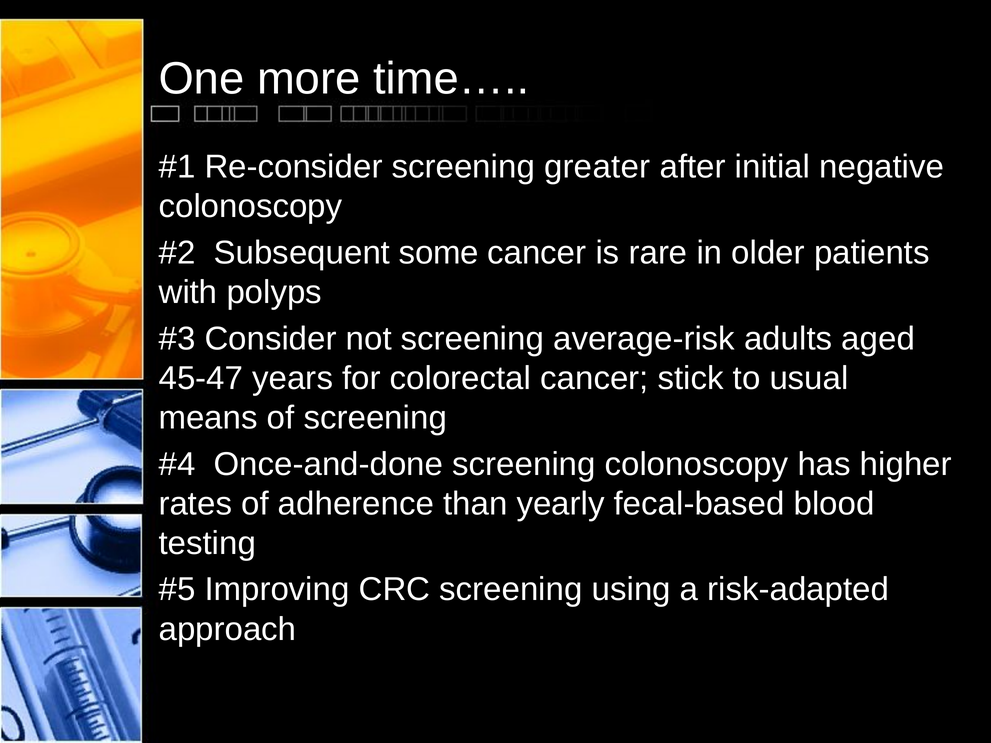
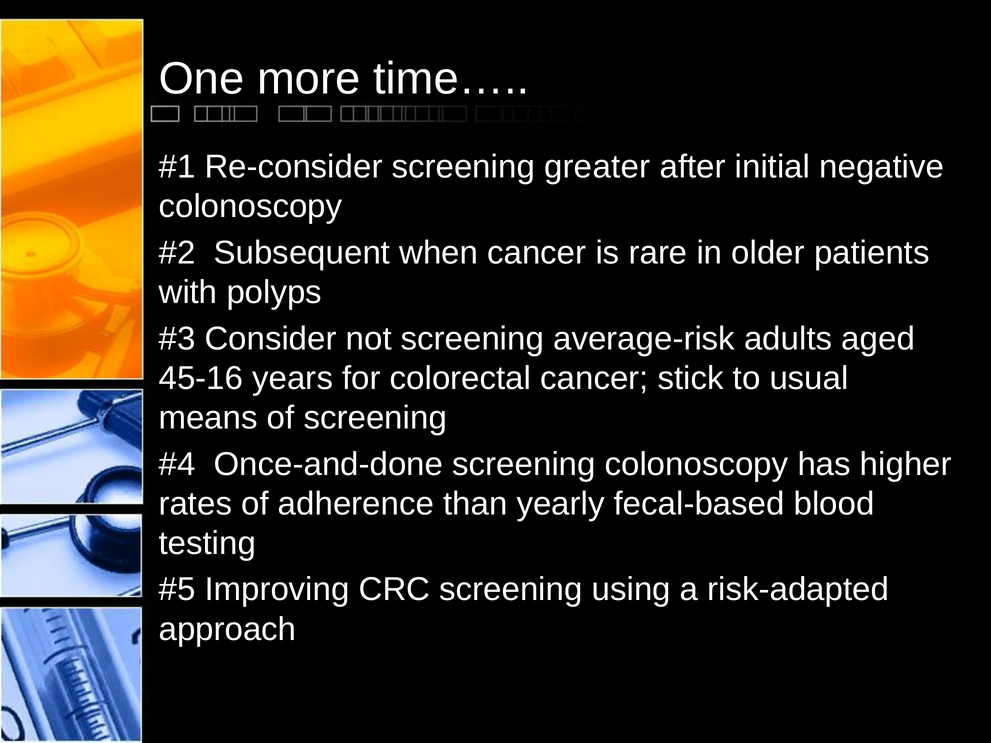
some: some -> when (439, 253)
45-47: 45-47 -> 45-16 (201, 378)
